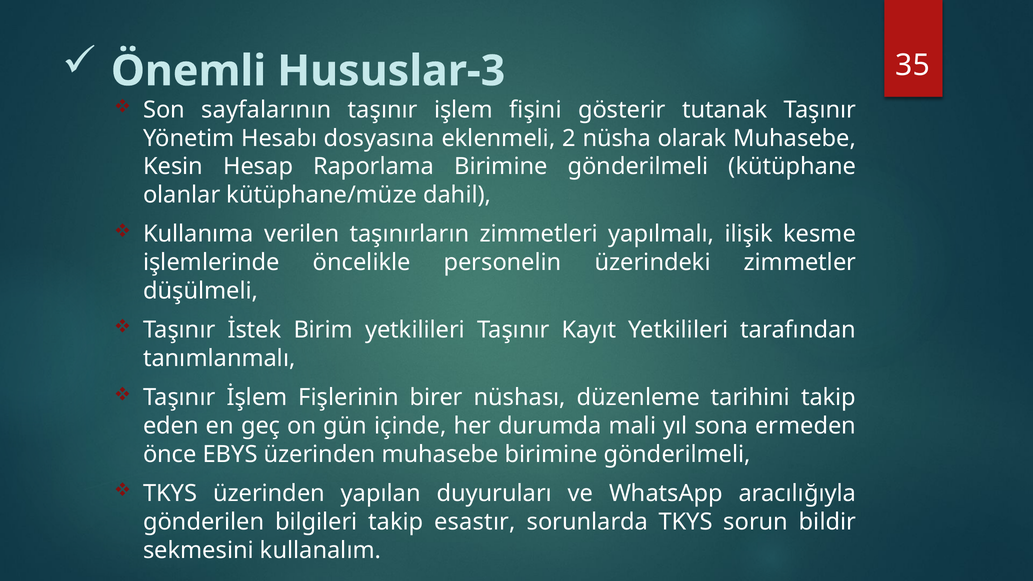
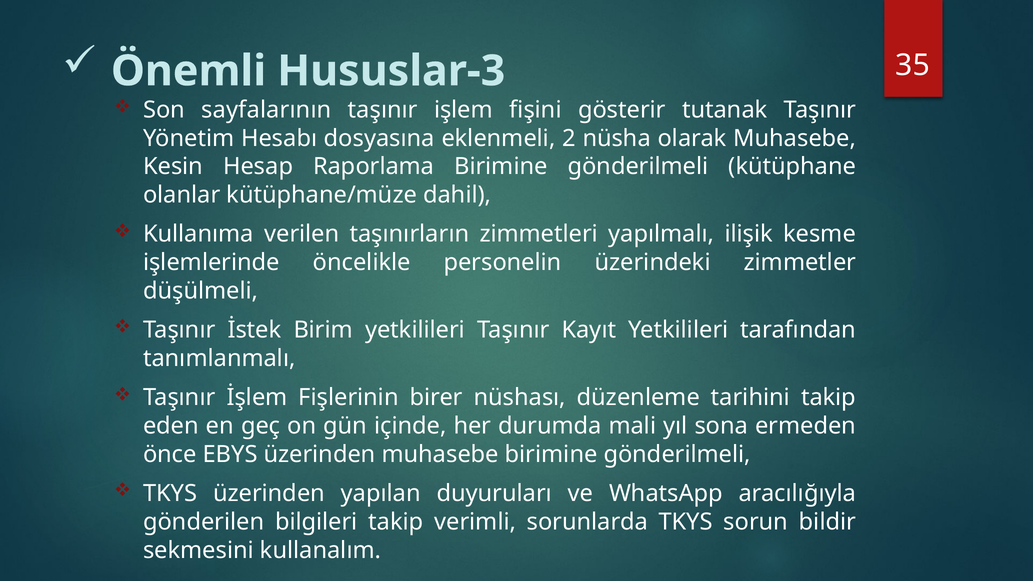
esastır: esastır -> verimli (475, 522)
